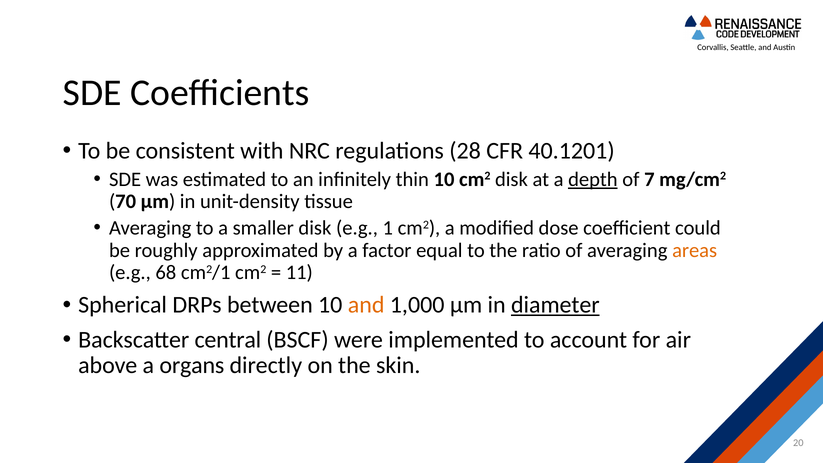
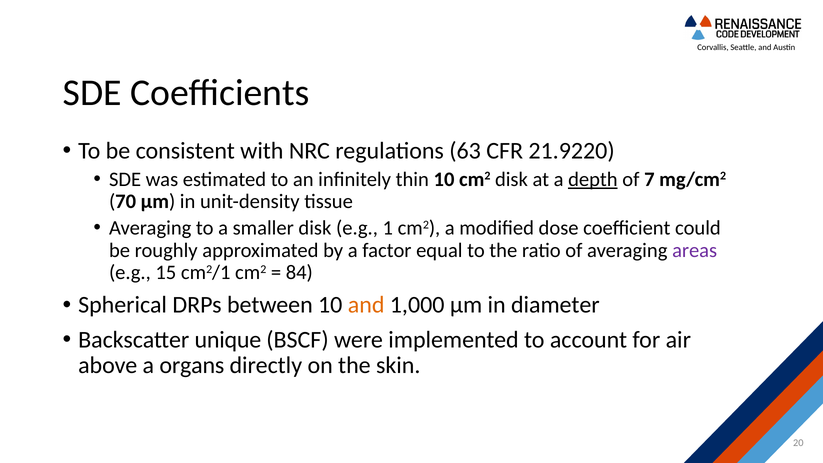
28: 28 -> 63 (465, 151)
40.1201: 40.1201 -> 21.9220 (572, 151)
areas colour: orange -> purple (695, 250)
68: 68 -> 15 (166, 272)
11: 11 -> 84 (299, 272)
diameter underline: present -> none (555, 305)
central: central -> unique (228, 340)
